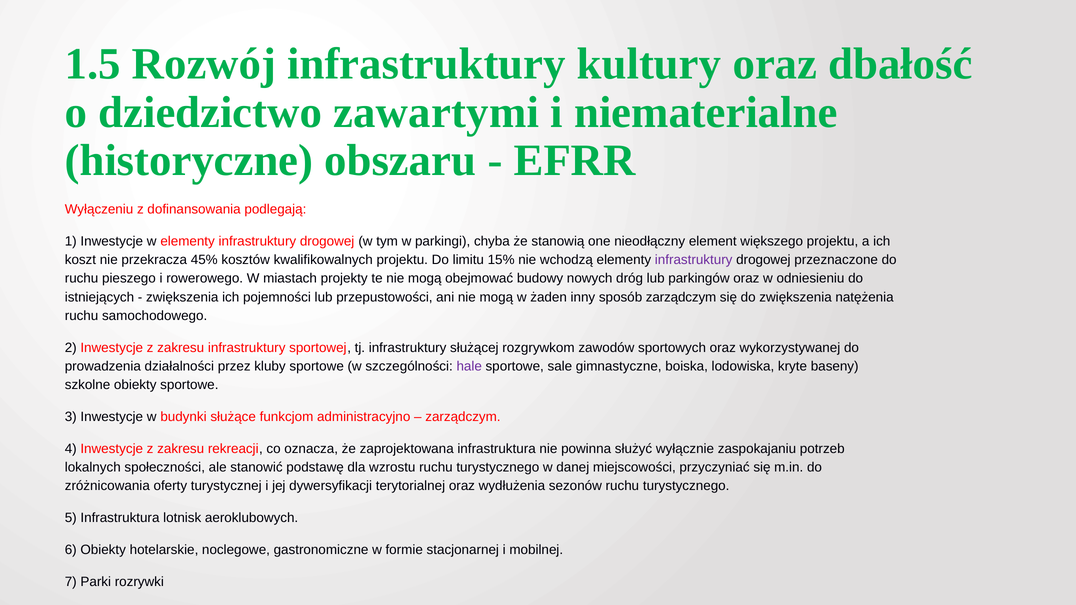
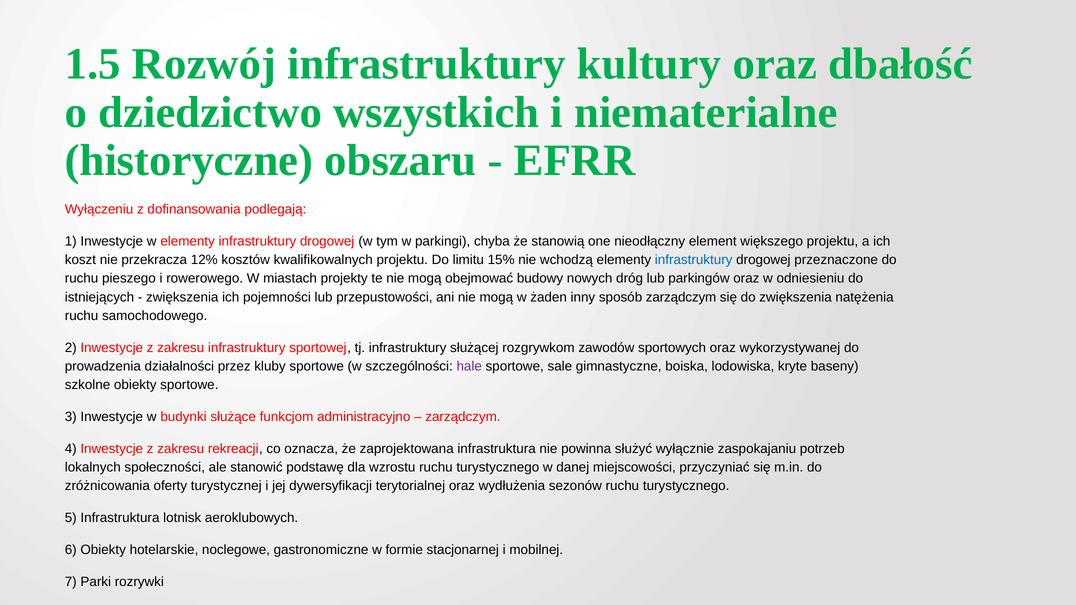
zawartymi: zawartymi -> wszystkich (436, 112)
45%: 45% -> 12% (204, 260)
infrastruktury colour: purple -> blue (694, 260)
